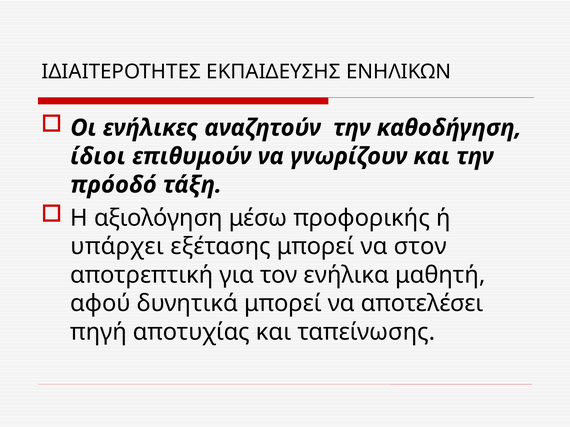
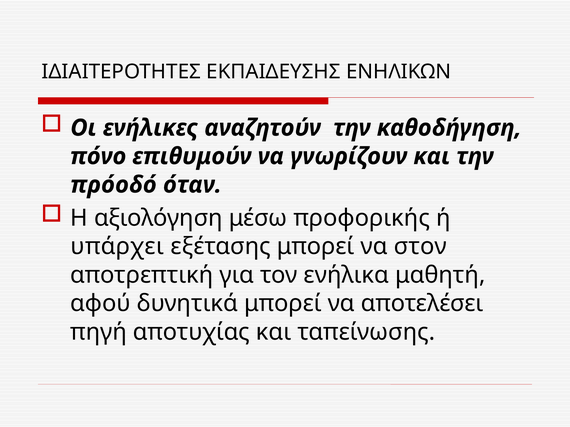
ίδιοι: ίδιοι -> πόνο (98, 156)
τάξη: τάξη -> όταν (192, 185)
